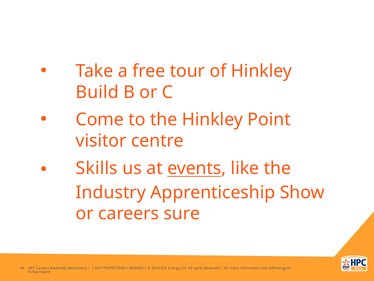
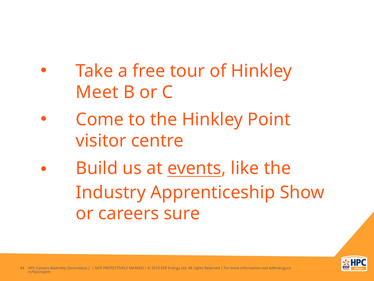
Build: Build -> Meet (97, 92)
Skills: Skills -> Build (97, 168)
